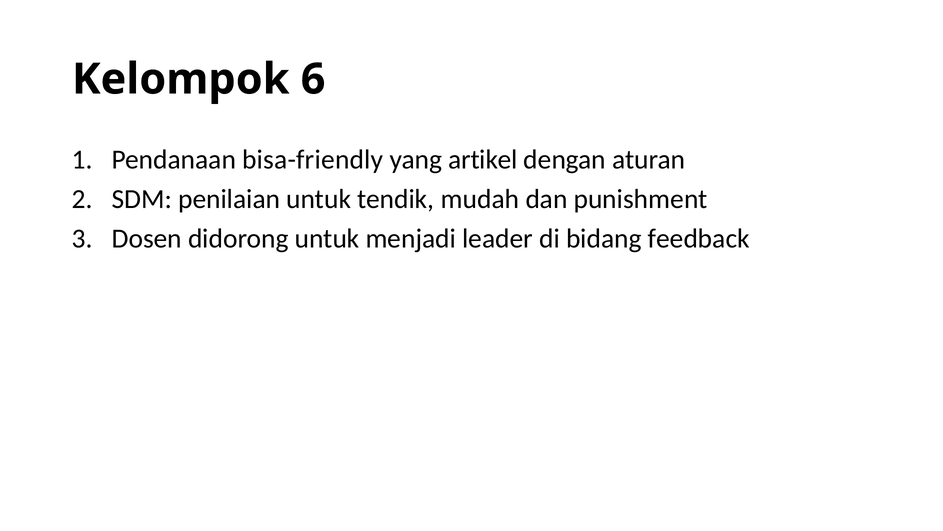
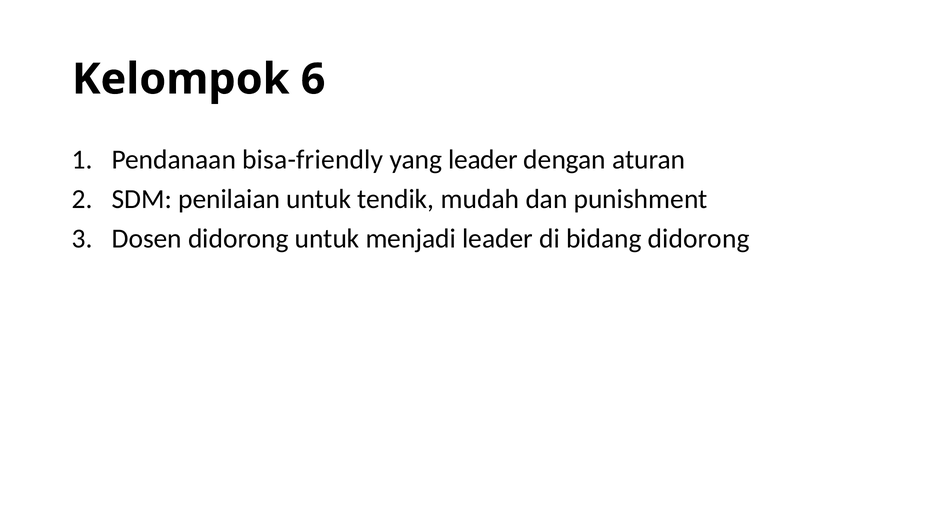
yang artikel: artikel -> leader (483, 159)
bidang feedback: feedback -> didorong (699, 239)
